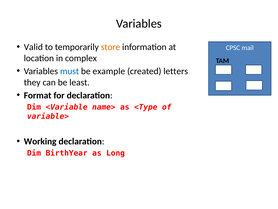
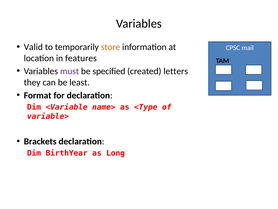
complex: complex -> features (81, 58)
must colour: blue -> purple (70, 71)
example: example -> specified (109, 71)
Working: Working -> Brackets (40, 141)
